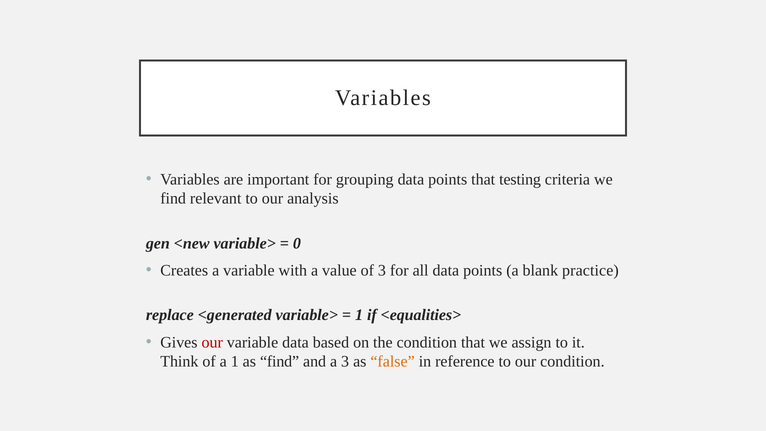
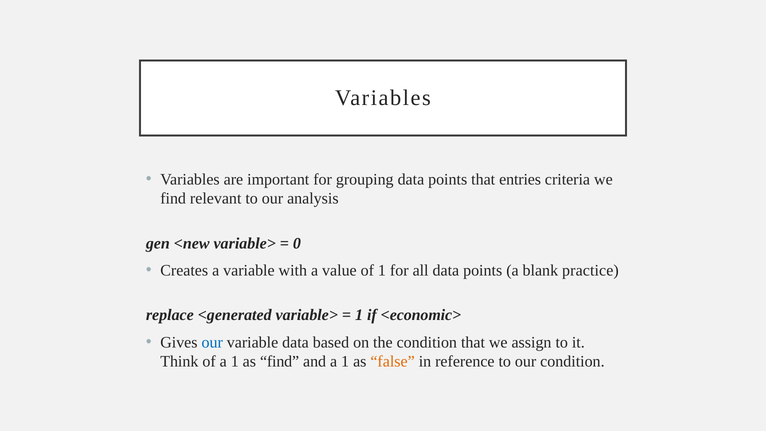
testing: testing -> entries (520, 179)
of 3: 3 -> 1 (382, 270)
<equalities>: <equalities> -> <economic> (421, 315)
our colour: red -> blue (212, 342)
and a 3: 3 -> 1 (345, 361)
